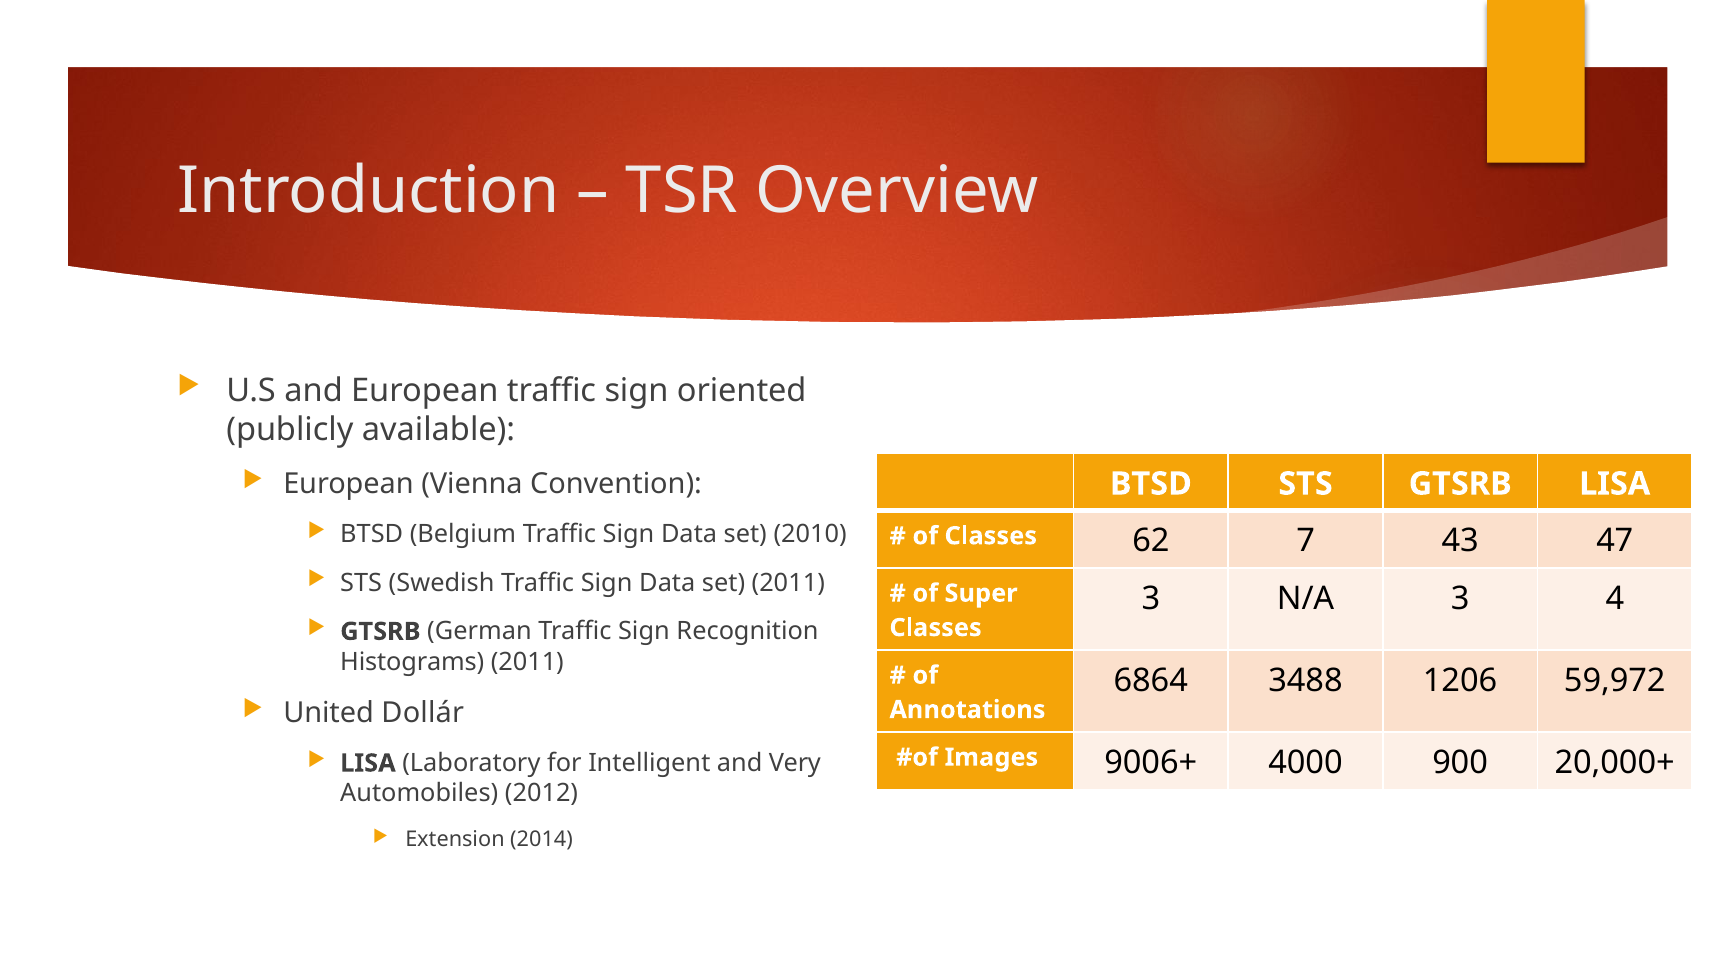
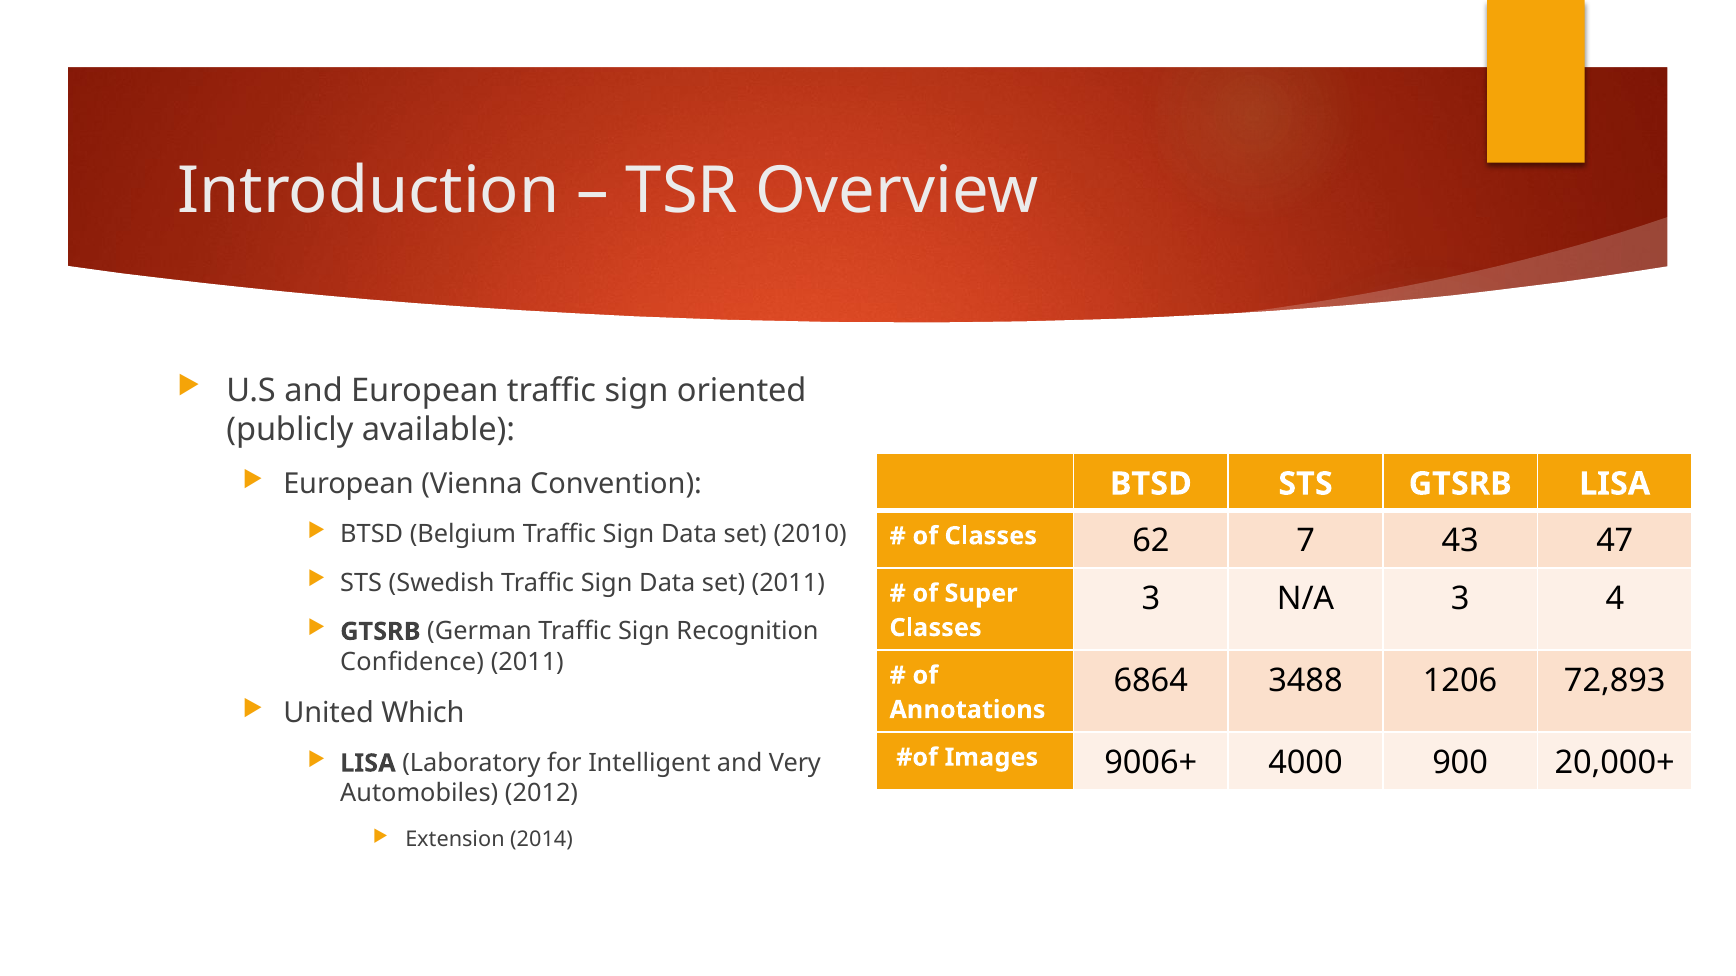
Histograms: Histograms -> Confidence (412, 662)
59,972: 59,972 -> 72,893 (1615, 681)
Dollár: Dollár -> Which (423, 713)
